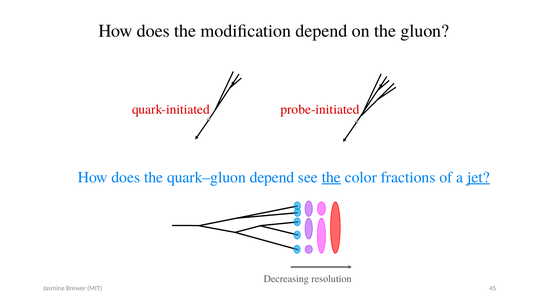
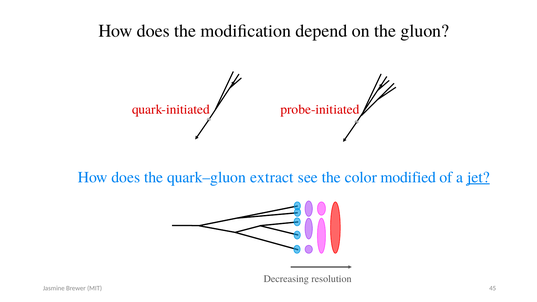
quark–gluon depend: depend -> extract (272, 177)
the underline: present -> none (331, 177)
fractions: fractions -> modified (408, 177)
